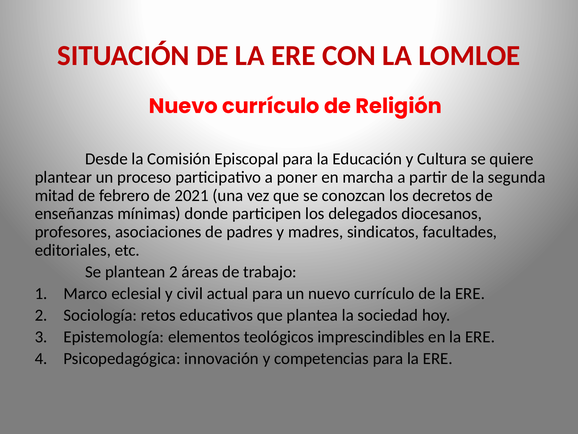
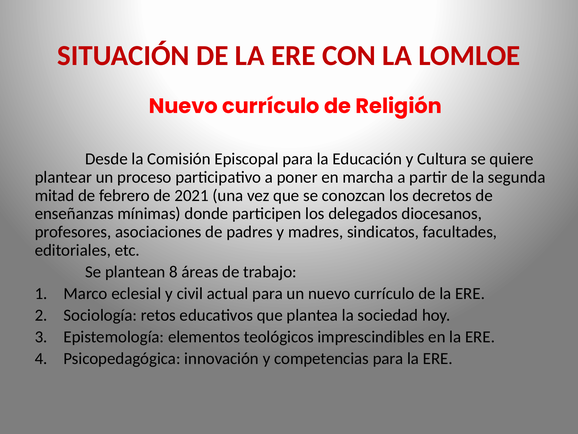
plantean 2: 2 -> 8 (173, 272)
